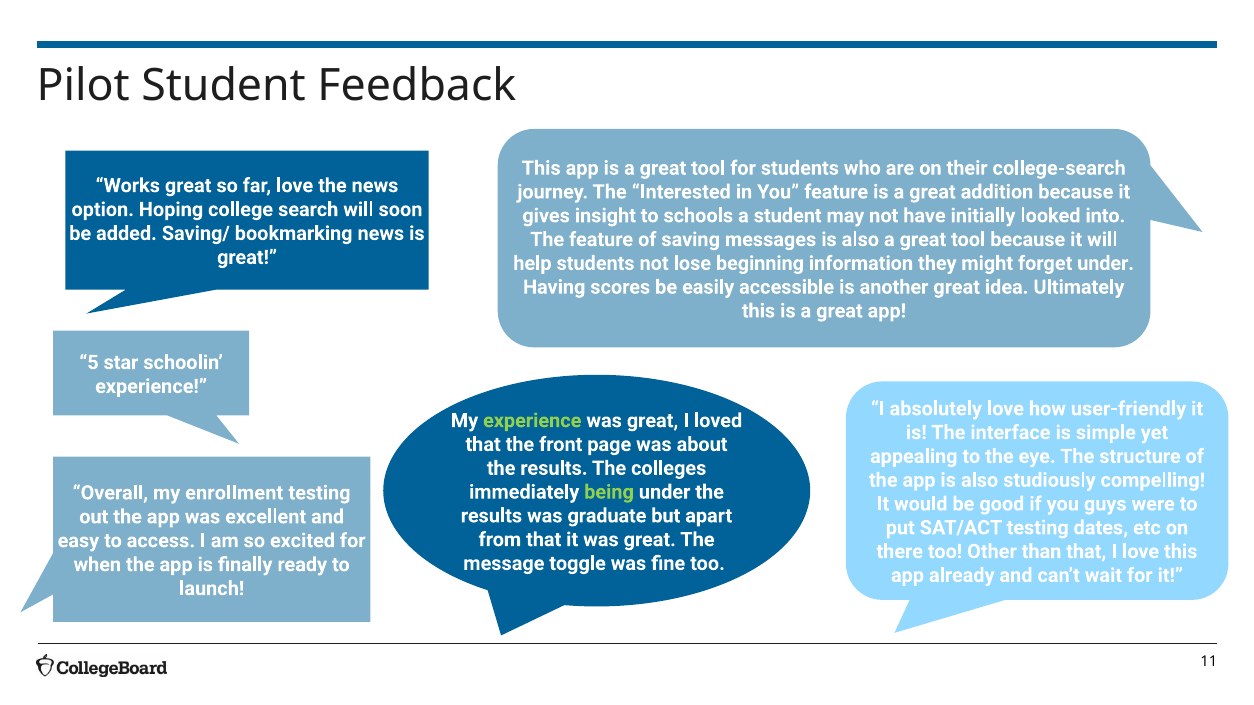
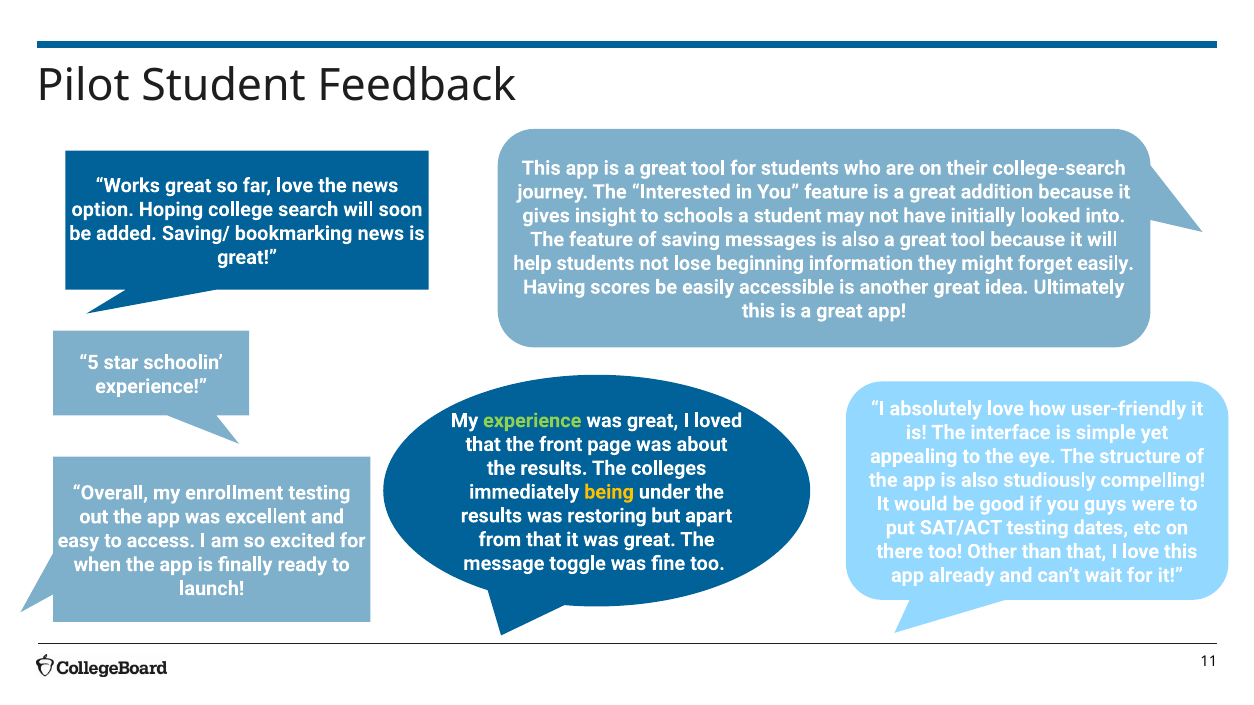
forget under: under -> easily (1106, 263)
being colour: light green -> yellow (609, 492)
graduate: graduate -> restoring (607, 516)
